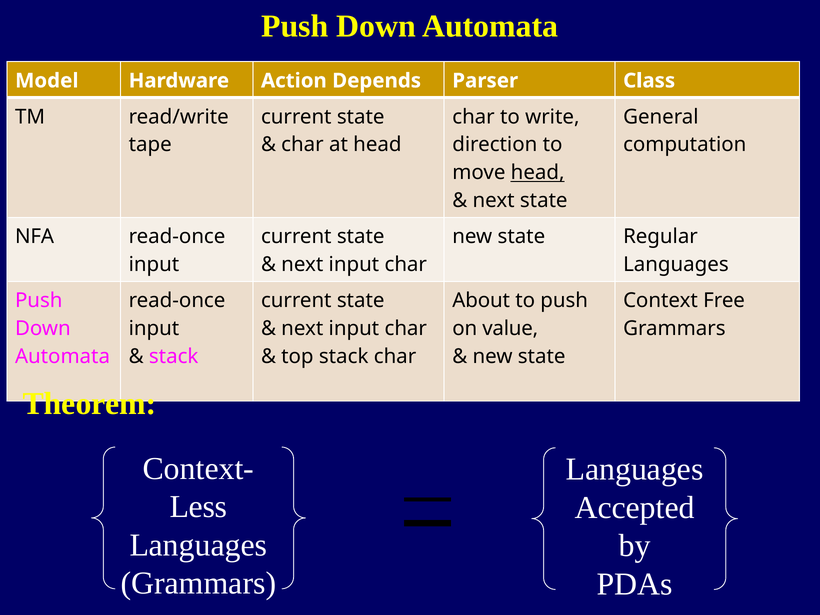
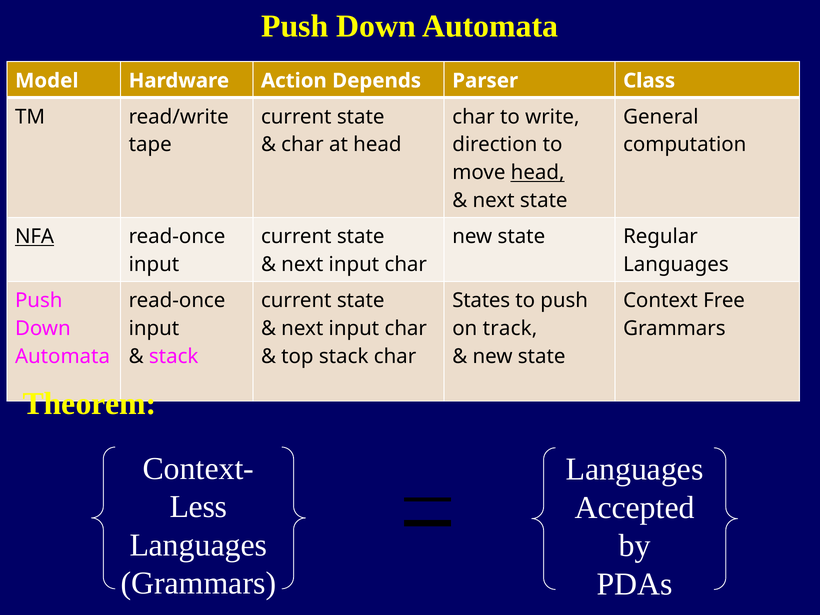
NFA underline: none -> present (35, 237)
About: About -> States (481, 301)
value: value -> track (510, 329)
